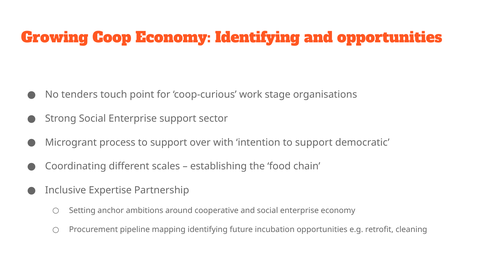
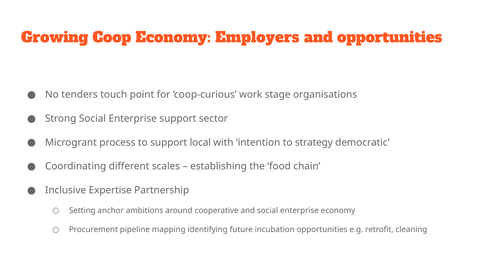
Economy Identifying: Identifying -> Employers (257, 38)
over: over -> local (200, 143)
intention to support: support -> strategy (314, 143)
